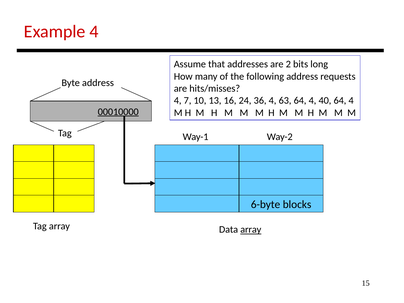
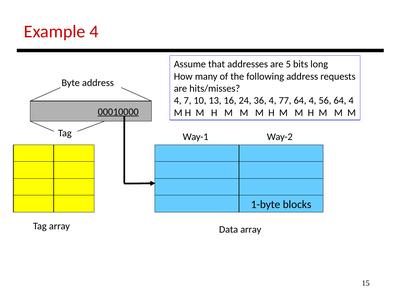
2: 2 -> 5 (288, 64)
63: 63 -> 77 (285, 101)
40: 40 -> 56 (325, 101)
6-byte: 6-byte -> 1-byte (266, 204)
array underline: present -> none (251, 230)
